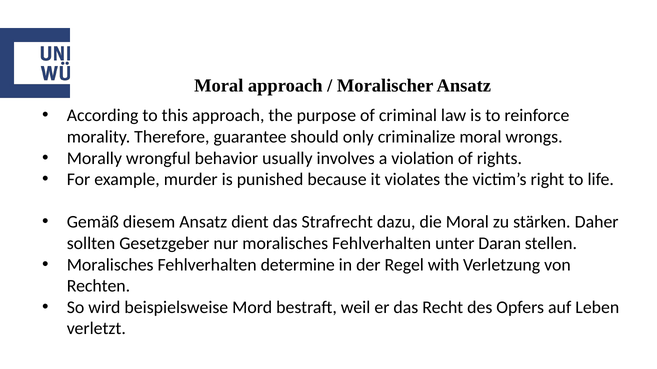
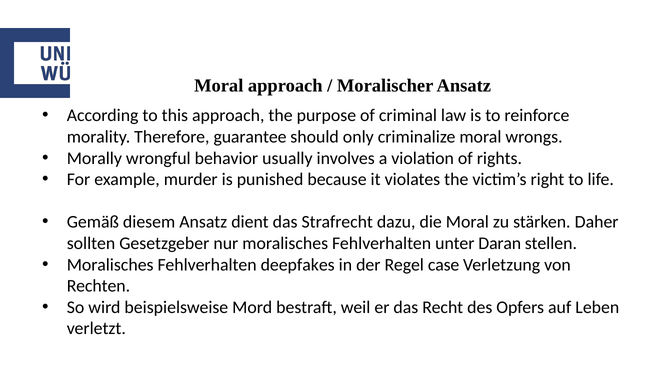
determine: determine -> deepfakes (298, 265)
with: with -> case (444, 265)
